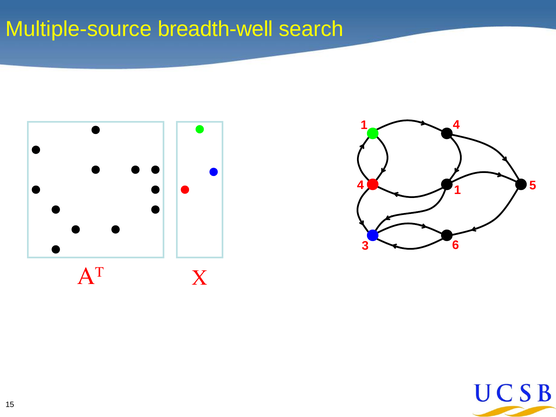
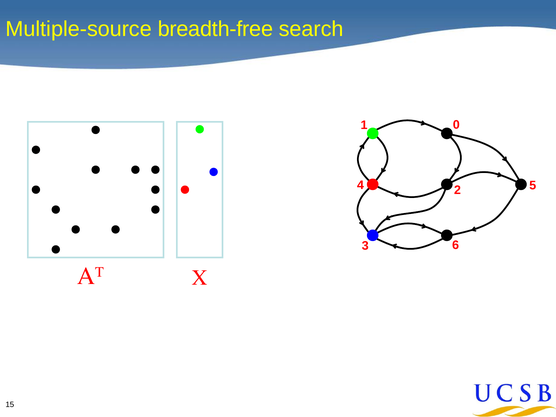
breadth-well: breadth-well -> breadth-free (215, 29)
1 4: 4 -> 0 (456, 125)
4 1: 1 -> 2 (457, 190)
